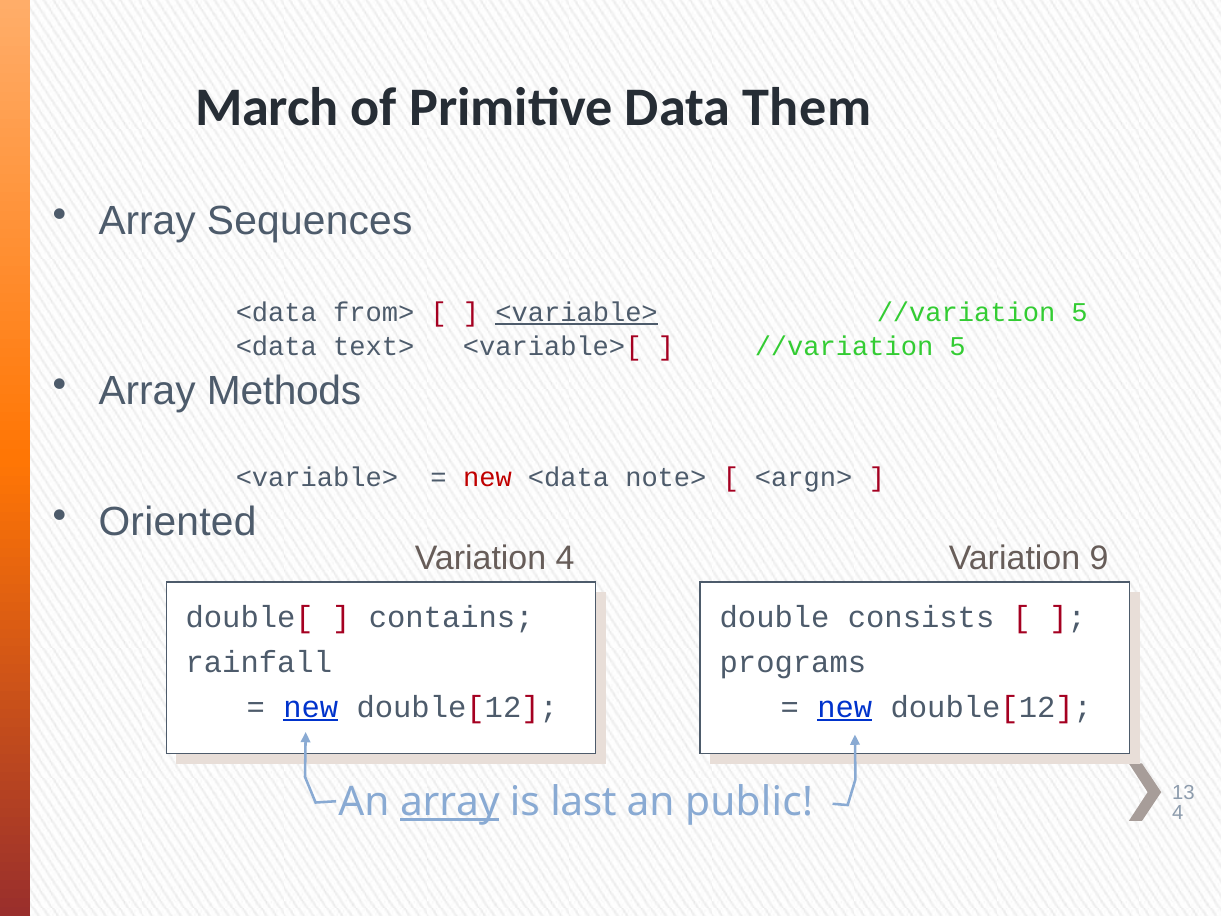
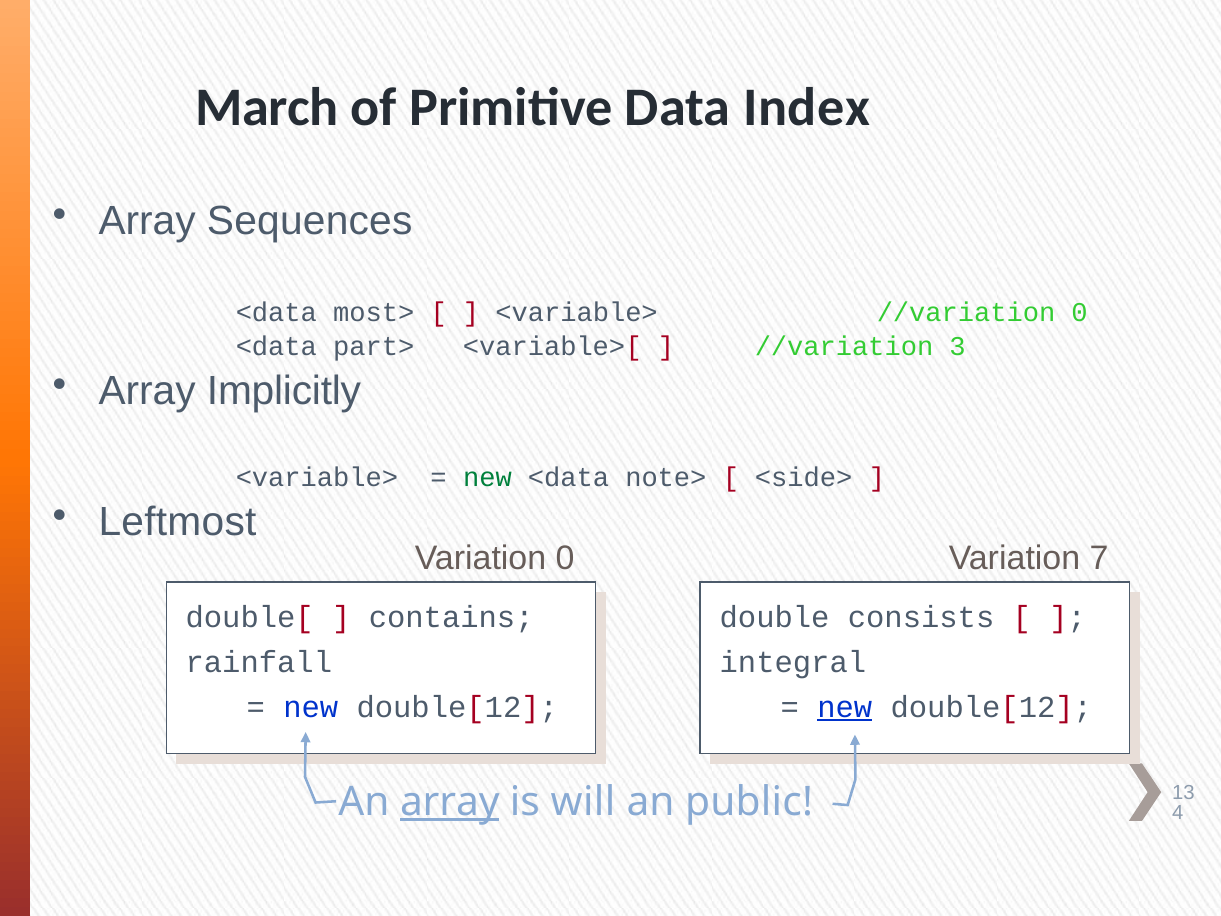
Them: Them -> Index (807, 108)
from>: from> -> most> (374, 312)
<variable> underline: present -> none (577, 312)
5: 5 -> 0 (1080, 312)
text>: text> -> part> (374, 347)
5: 5 -> 3 (957, 347)
Methods: Methods -> Implicitly (284, 391)
new colour: red -> green (488, 477)
<argn>: <argn> -> <side> (804, 477)
Oriented: Oriented -> Leftmost (177, 522)
Variation 4: 4 -> 0 (565, 558)
9: 9 -> 7 (1099, 558)
programs: programs -> integral (793, 662)
new underline: present -> none (311, 707)
last: last -> will (583, 802)
